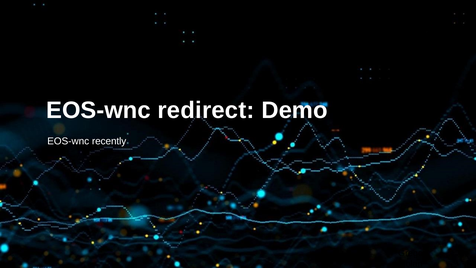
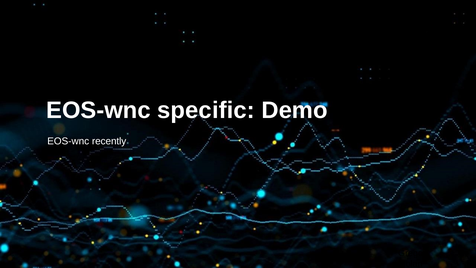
redirect: redirect -> specific (206, 110)
